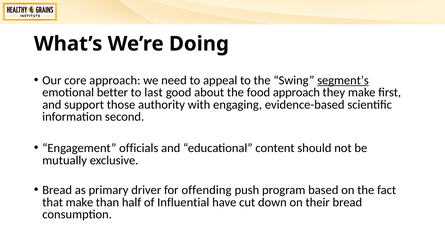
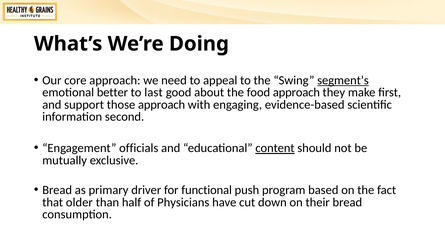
those authority: authority -> approach (162, 105)
content underline: none -> present (275, 148)
offending: offending -> functional (207, 190)
that make: make -> older (79, 203)
Influential: Influential -> Physicians (183, 203)
